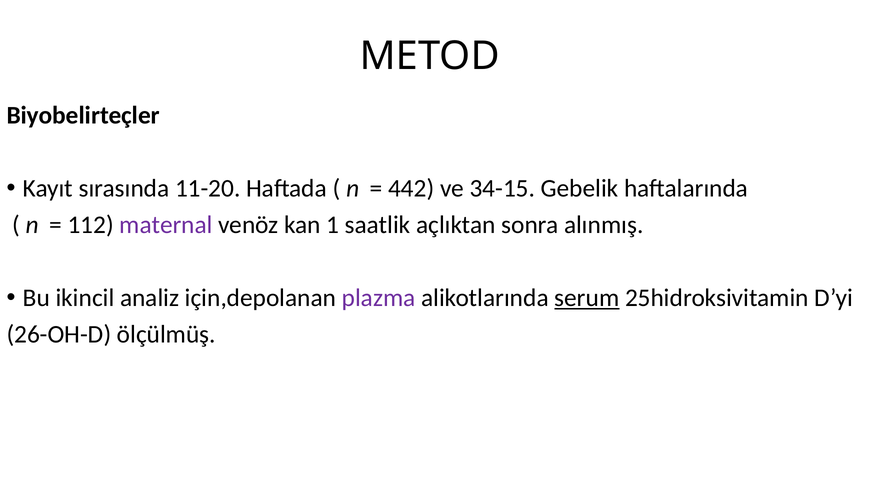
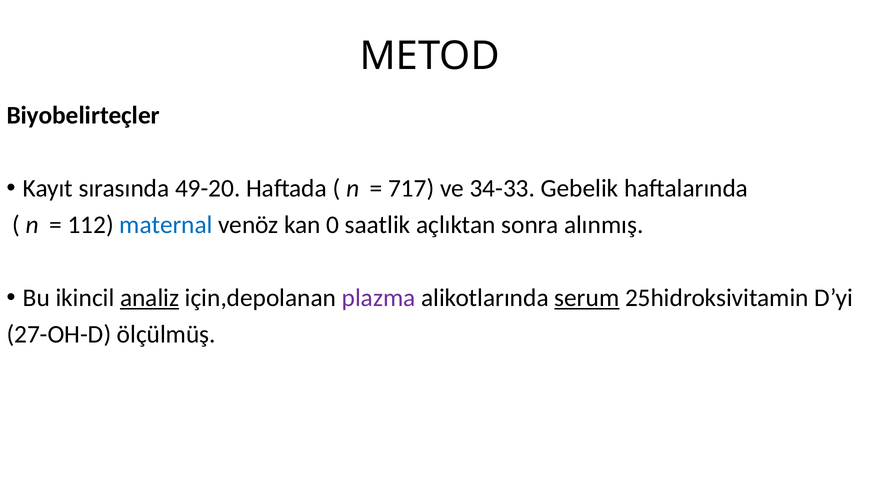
11-20: 11-20 -> 49-20 (208, 189)
442: 442 -> 717 (411, 189)
34-15: 34-15 -> 34-33 (502, 189)
maternal colour: purple -> blue (166, 225)
1: 1 -> 0 (333, 225)
analiz underline: none -> present (150, 298)
26-OH-D: 26-OH-D -> 27-OH-D (59, 334)
